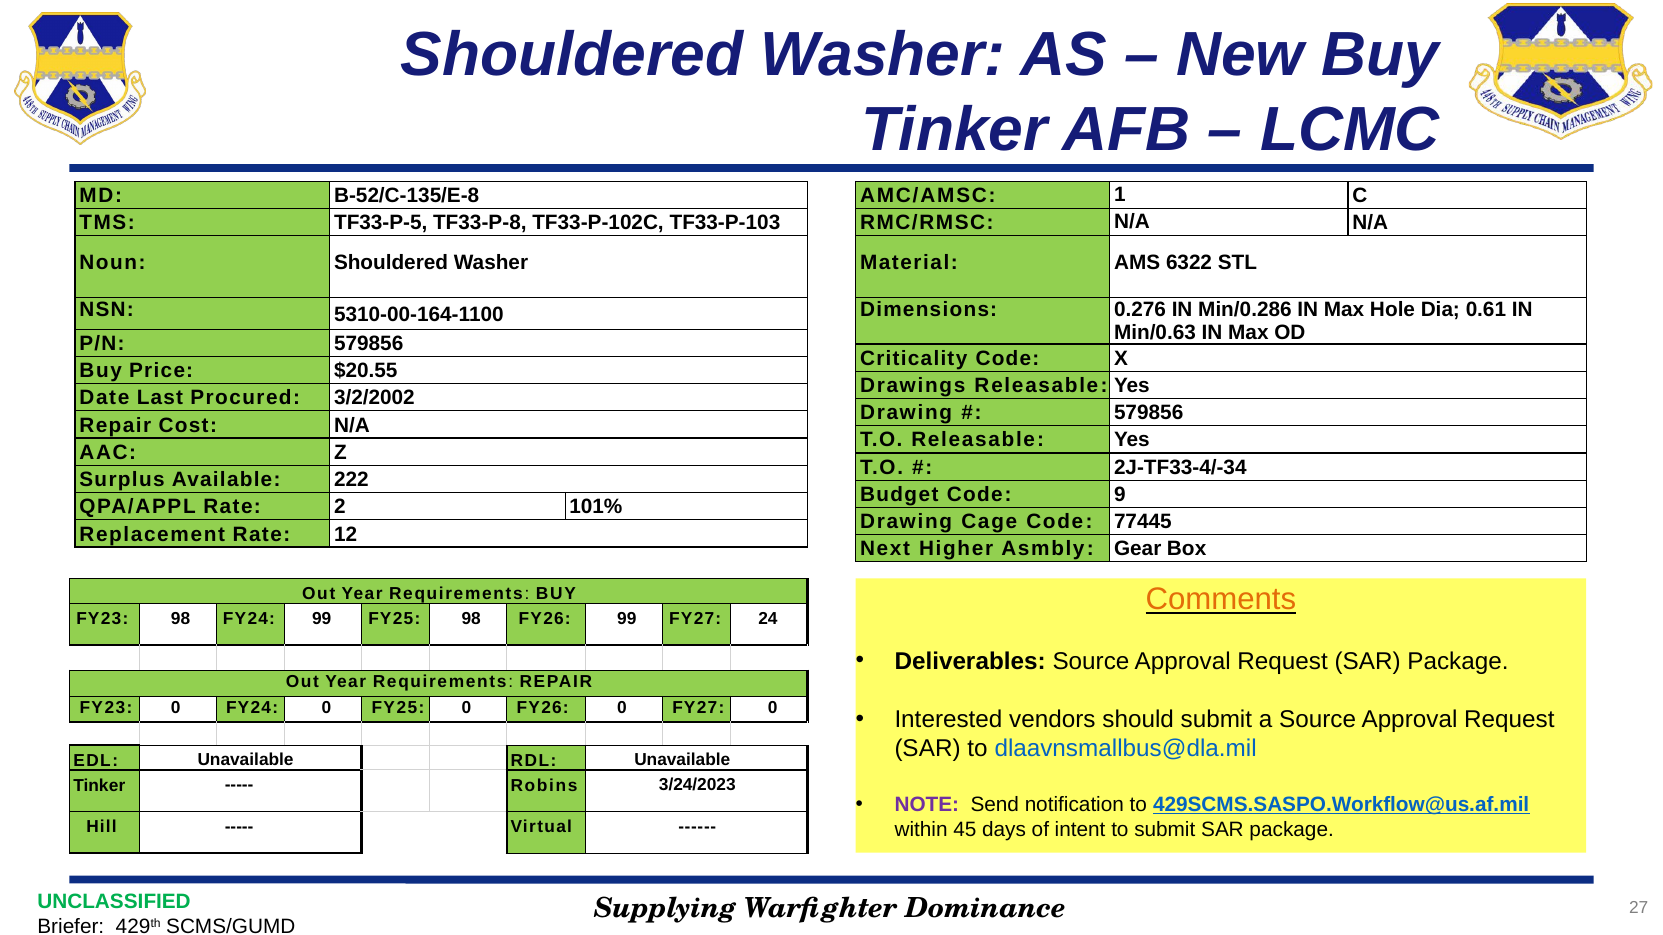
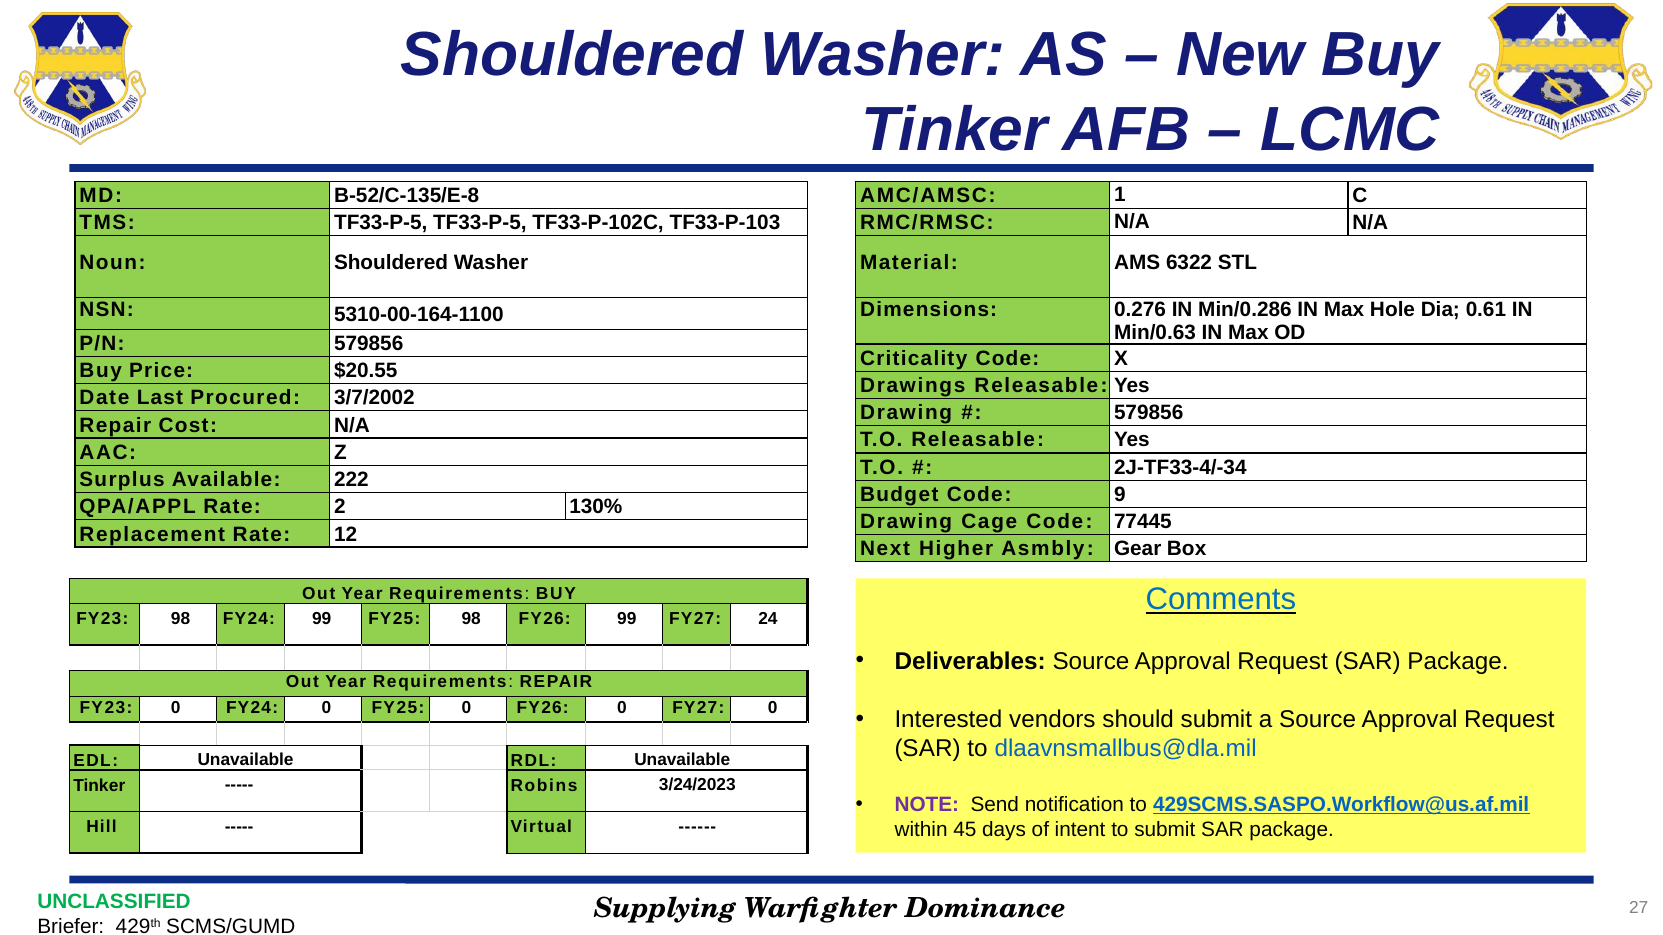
TF33-P-5 TF33-P-8: TF33-P-8 -> TF33-P-5 (480, 223)
3/2/2002: 3/2/2002 -> 3/7/2002 (374, 398)
101%: 101% -> 130% (596, 507)
Comments colour: orange -> blue (1221, 600)
